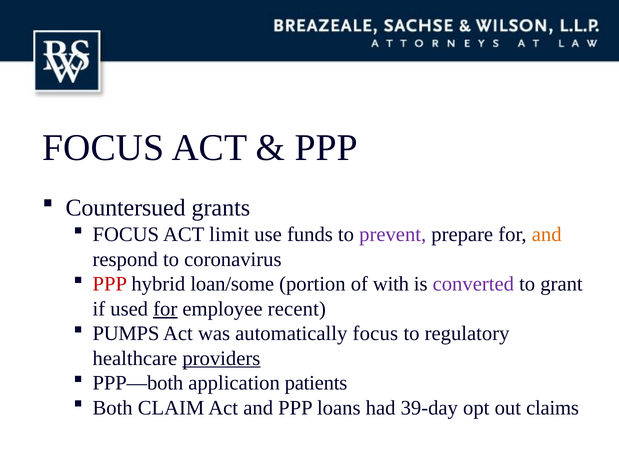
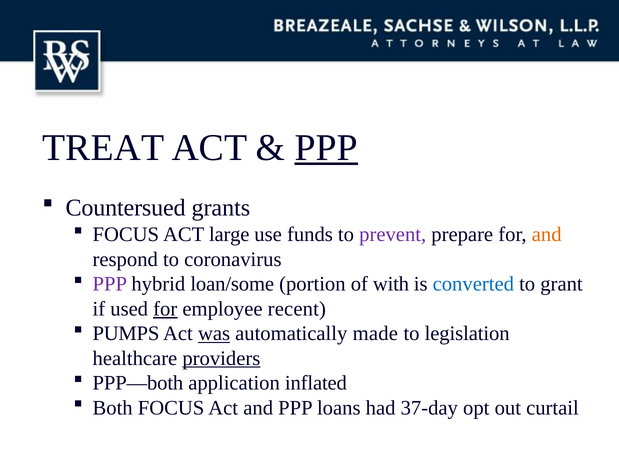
FOCUS: FOCUS -> TREAT (103, 148)
PPP underline: none -> present (326, 148)
limit: limit -> large (229, 235)
PPP colour: red -> purple (110, 284)
converted colour: purple -> blue (473, 284)
was underline: none -> present (214, 334)
automatically focus: focus -> made (375, 334)
regulatory: regulatory -> legislation (467, 334)
patients: patients -> inflated (316, 383)
Both CLAIM: CLAIM -> FOCUS (171, 408)
39-day: 39-day -> 37-day (429, 408)
claims: claims -> curtail (552, 408)
